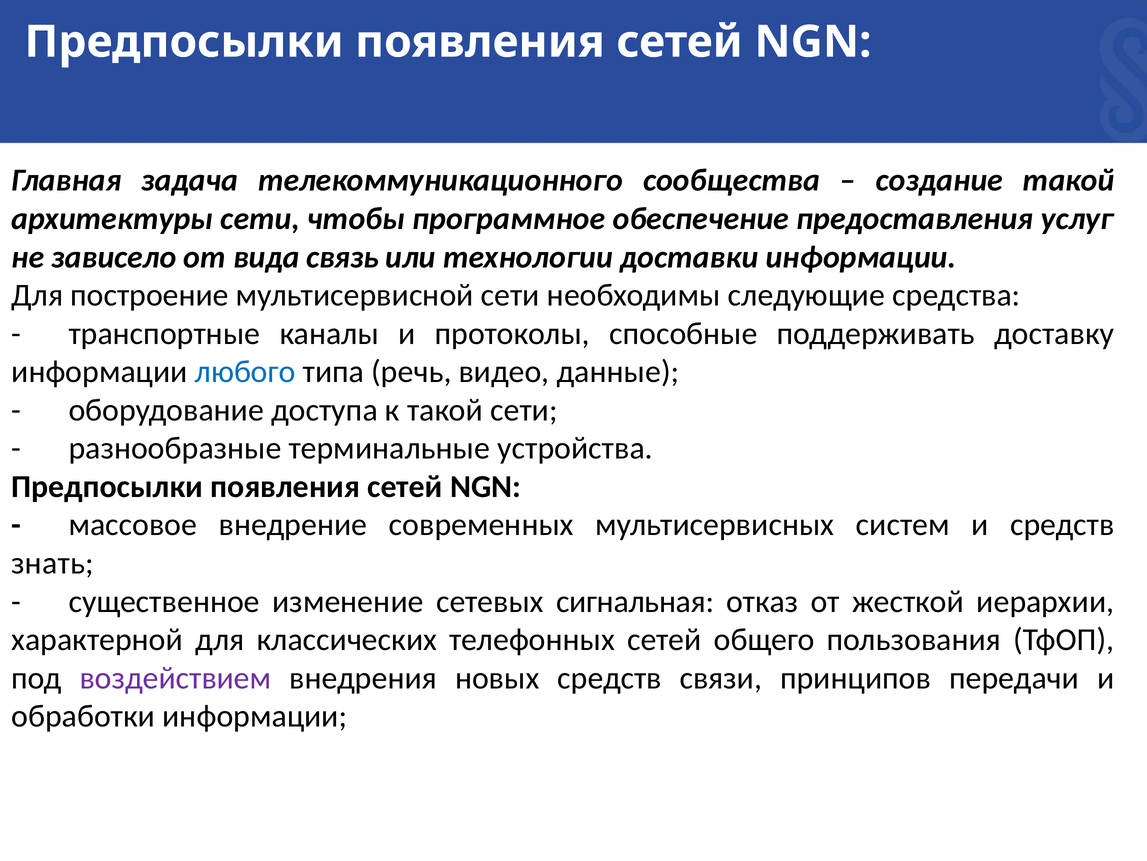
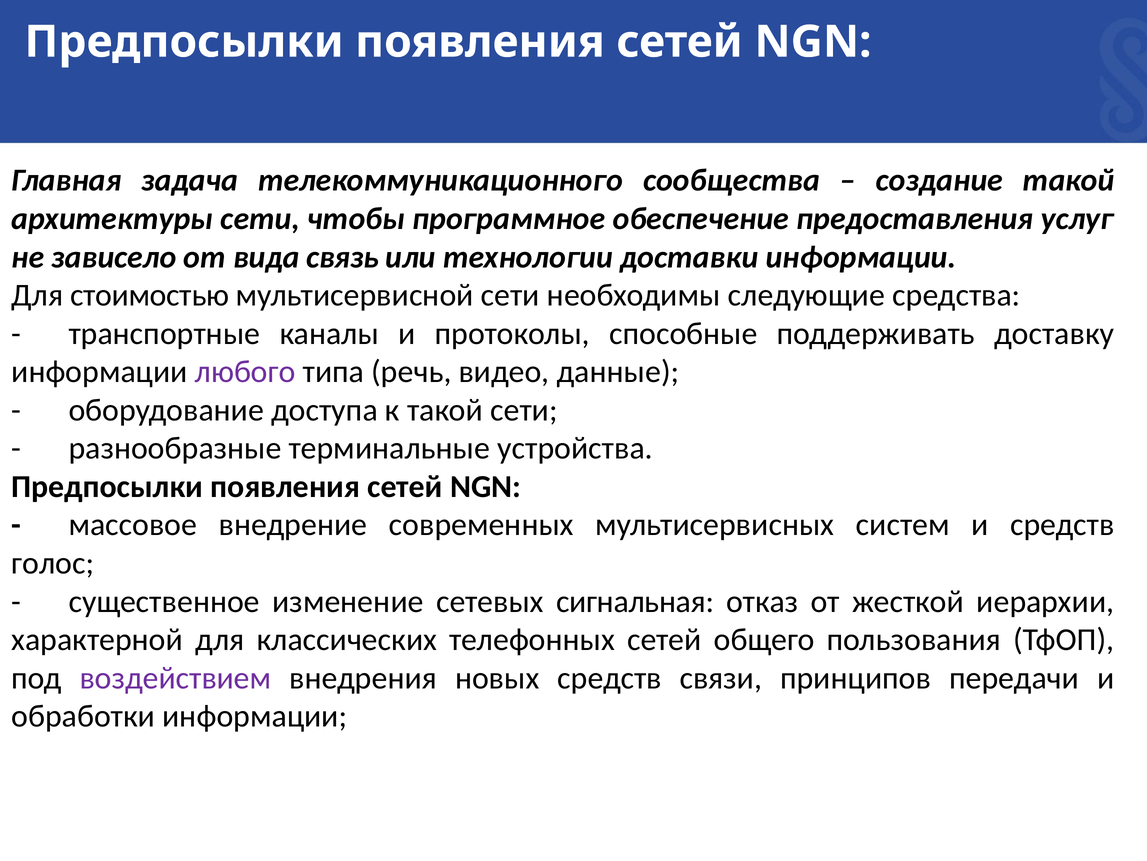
построение: построение -> стоимостью (150, 295)
любого colour: blue -> purple (245, 372)
знать: знать -> голос (53, 563)
